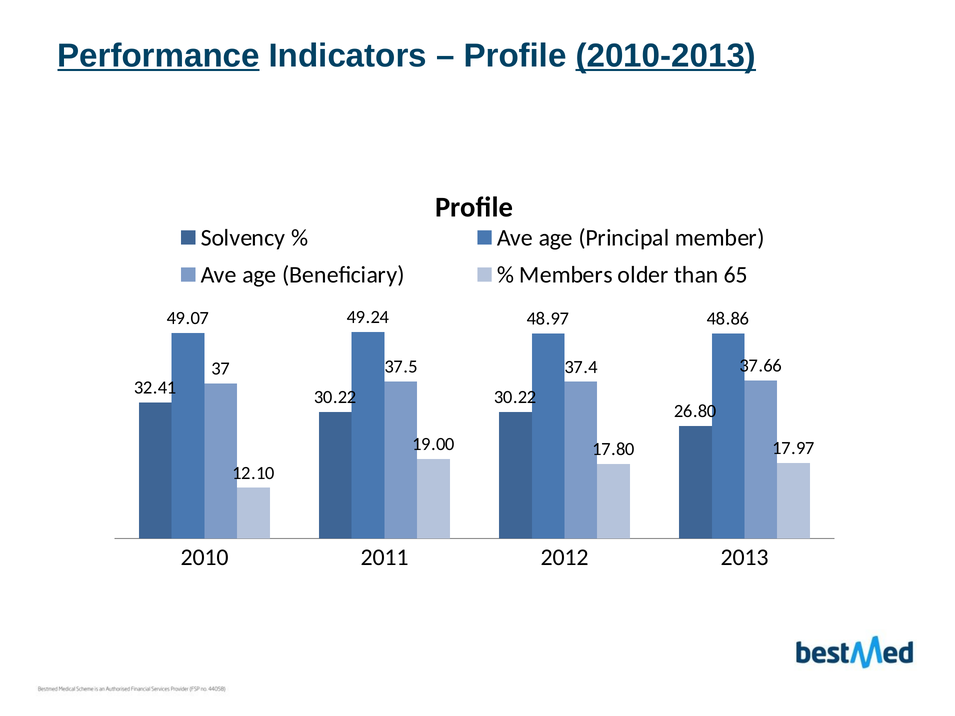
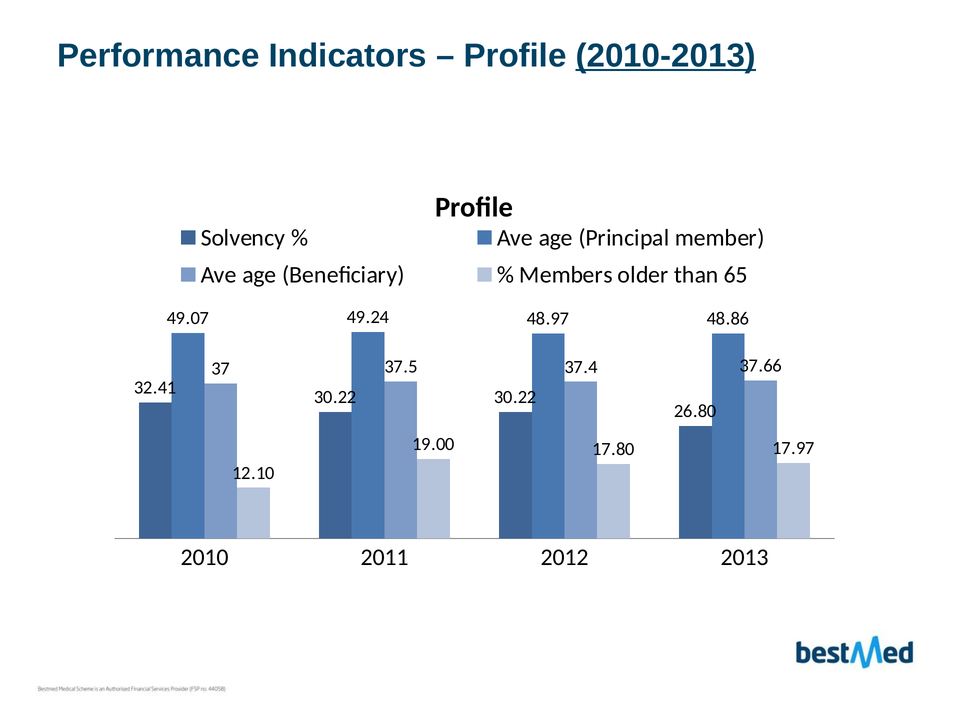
Performance underline: present -> none (158, 56)
